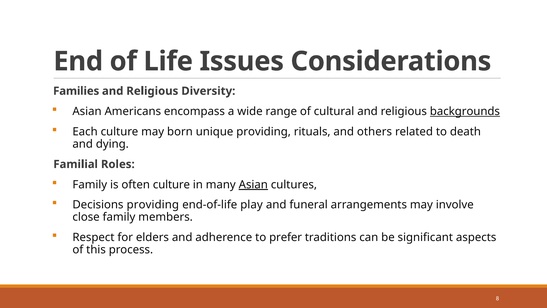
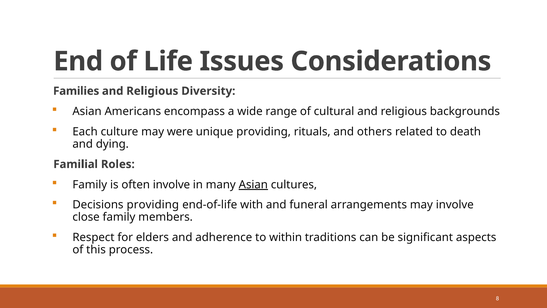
backgrounds underline: present -> none (465, 111)
born: born -> were (180, 132)
often culture: culture -> involve (171, 184)
play: play -> with (252, 205)
prefer: prefer -> within (286, 237)
